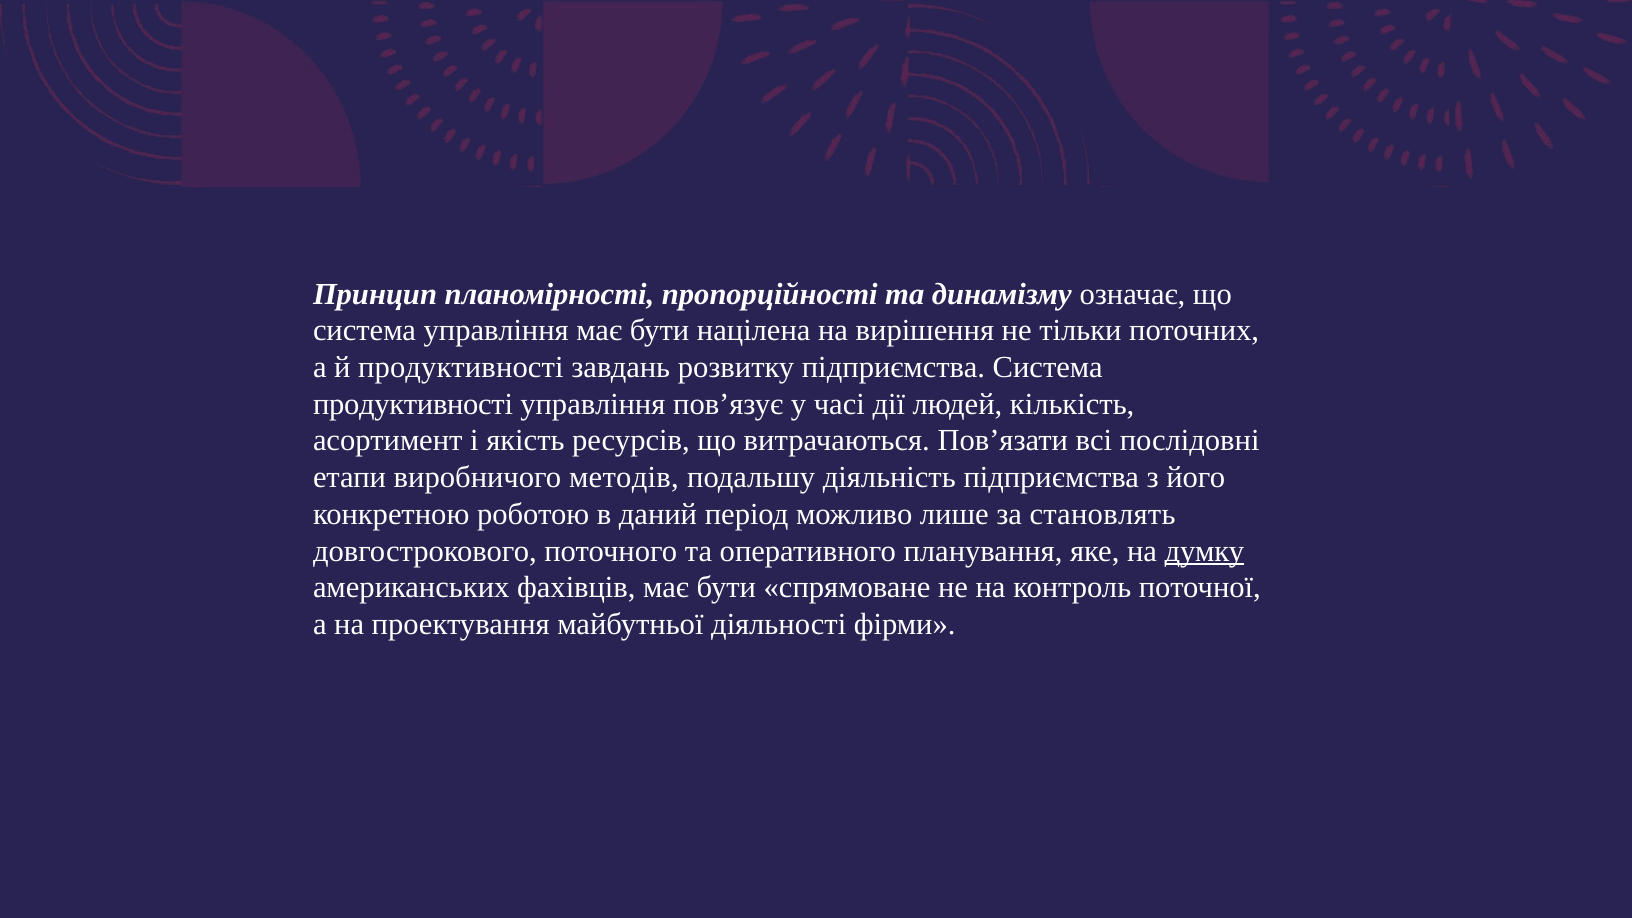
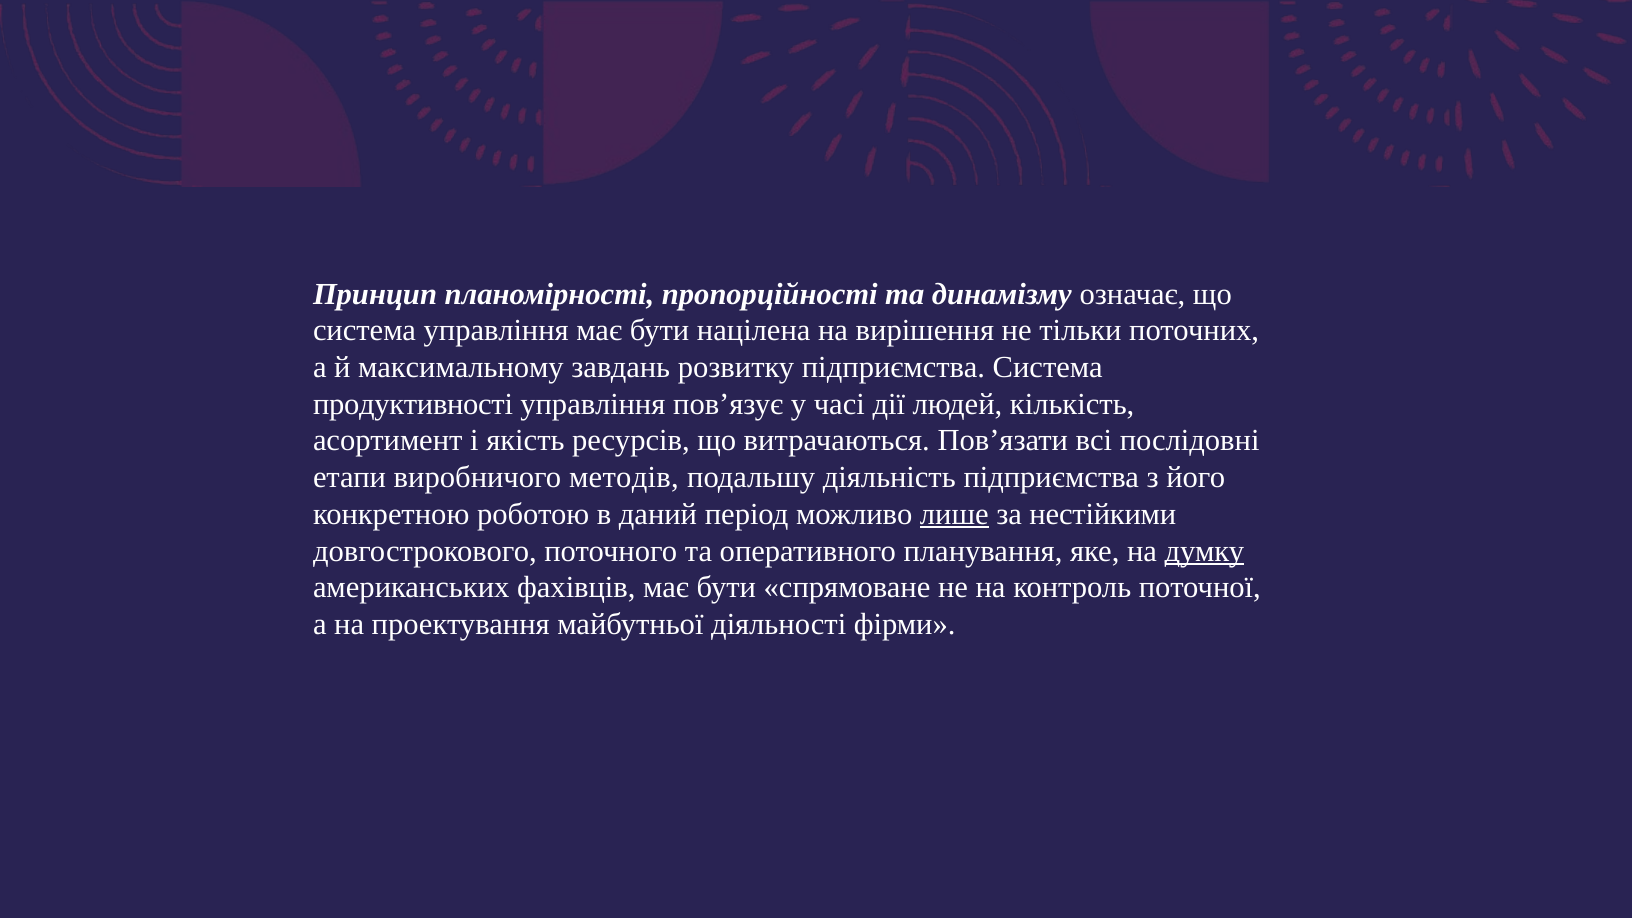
й продуктивності: продуктивності -> максимальному (461, 367)
лише underline: none -> present (954, 514)
становлять: становлять -> нестійкими (1103, 514)
